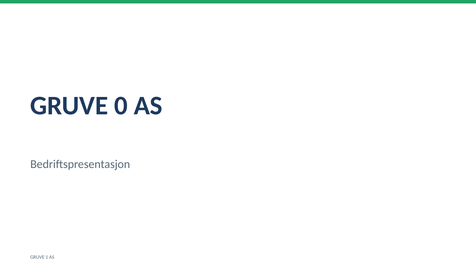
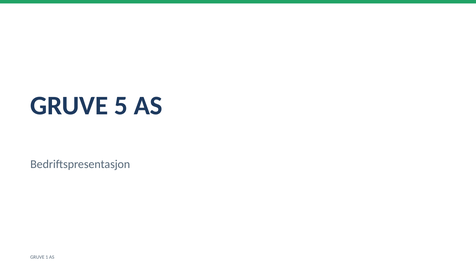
0: 0 -> 5 (121, 106)
